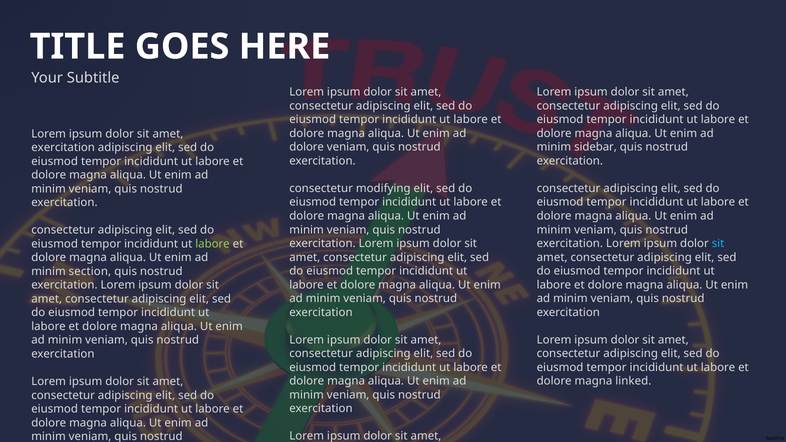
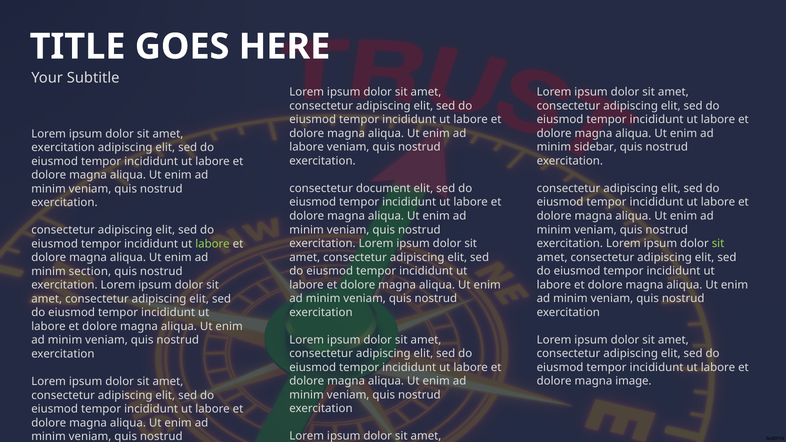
dolore: dolore -> labore (307, 147)
modifying: modifying -> document (383, 188)
sit colour: light blue -> light green (718, 244)
linked: linked -> image (633, 381)
